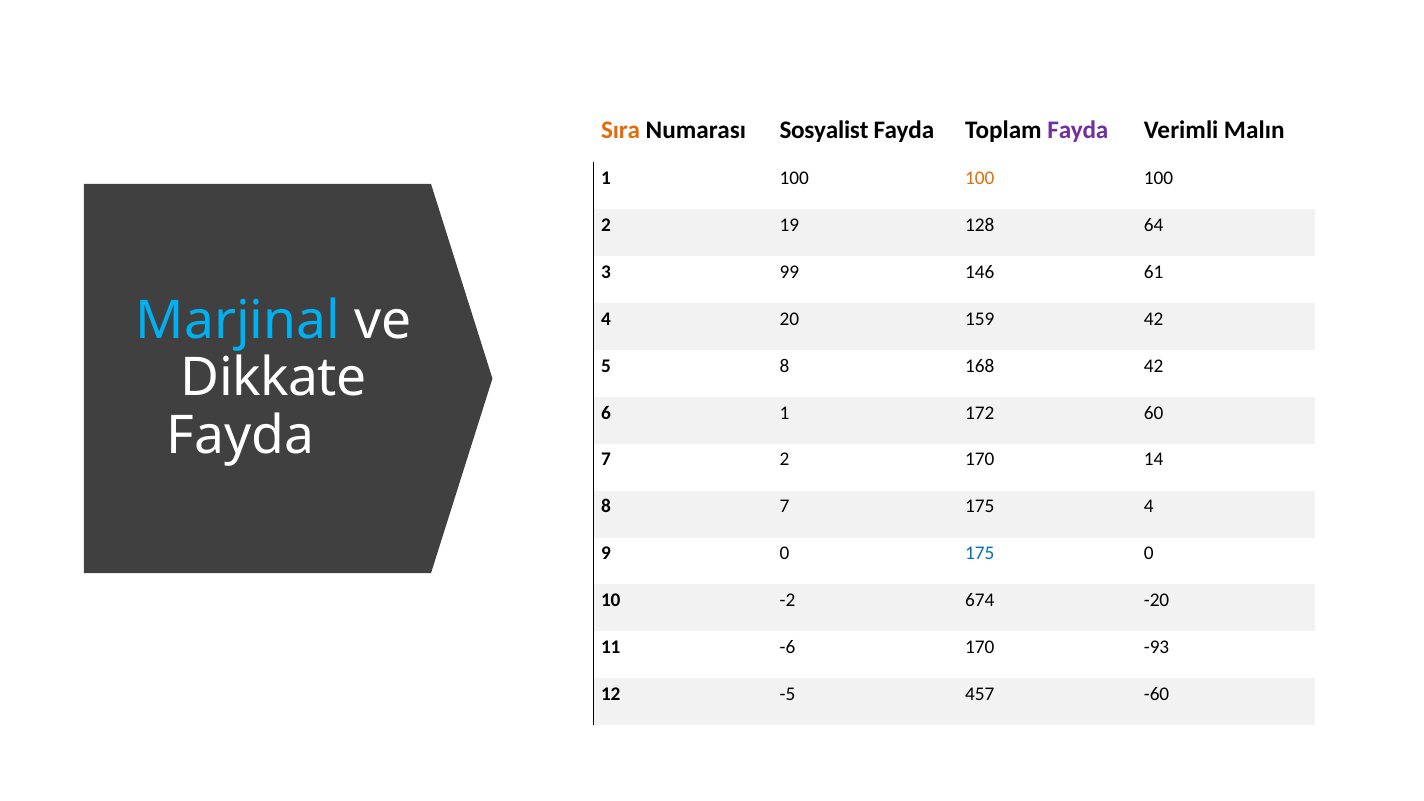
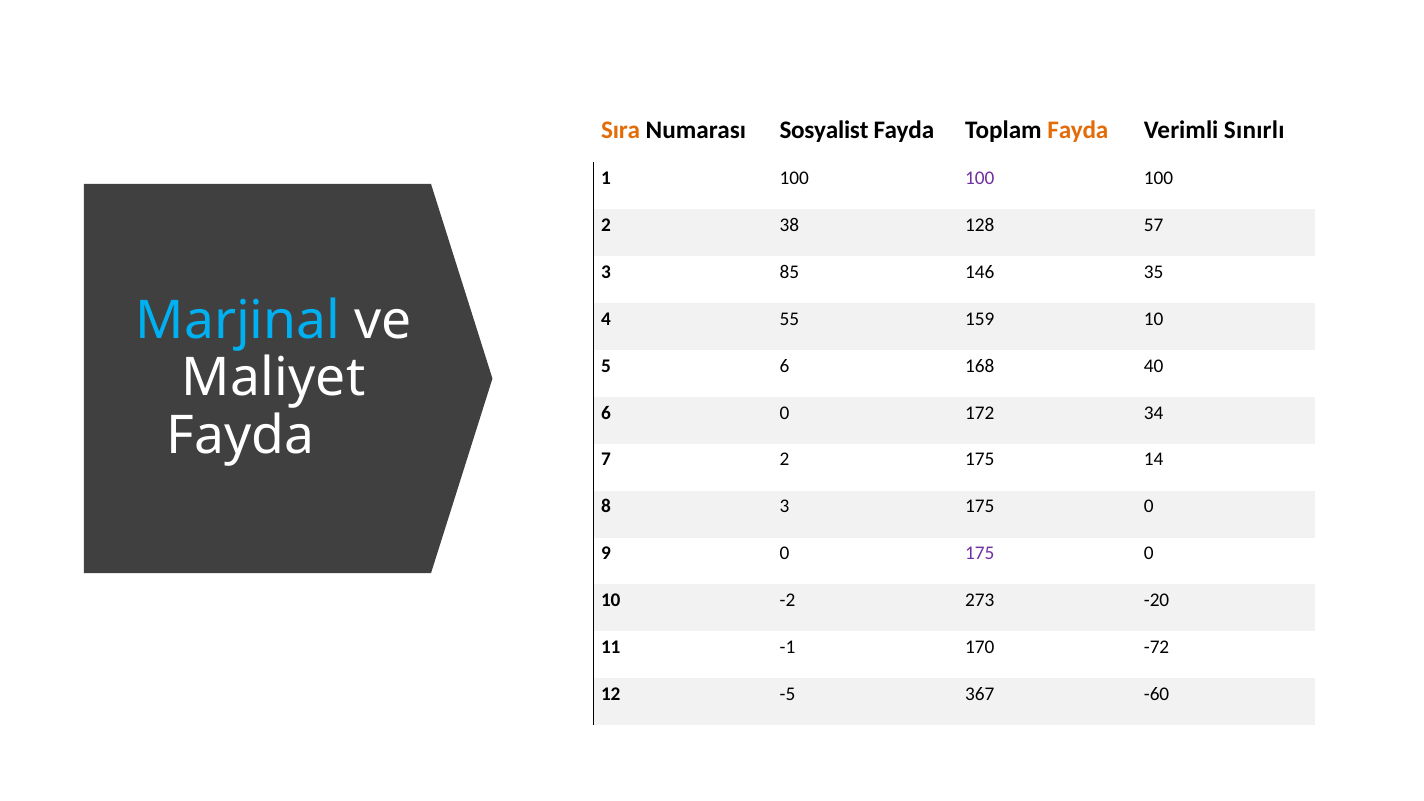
Fayda colour: purple -> orange (1078, 130)
Malın: Malın -> Sınırlı (1254, 130)
100 colour: orange -> purple (980, 178)
19: 19 -> 38 (789, 225)
64: 64 -> 57 (1154, 225)
99: 99 -> 85 (789, 272)
61: 61 -> 35 (1154, 272)
20: 20 -> 55 (789, 319)
159 42: 42 -> 10 (1154, 319)
5 8: 8 -> 6 (785, 366)
168 42: 42 -> 40 (1154, 366)
Dikkate: Dikkate -> Maliyet (273, 378)
6 1: 1 -> 0 (785, 413)
60: 60 -> 34 (1154, 413)
2 170: 170 -> 175 (980, 460)
8 7: 7 -> 3 (785, 507)
4: 4 -> 0 (1149, 507)
175 colour: blue -> purple (980, 553)
674: 674 -> 273 (980, 600)
-6: -6 -> -1 (788, 647)
-93: -93 -> -72 (1157, 647)
457: 457 -> 367 (980, 694)
